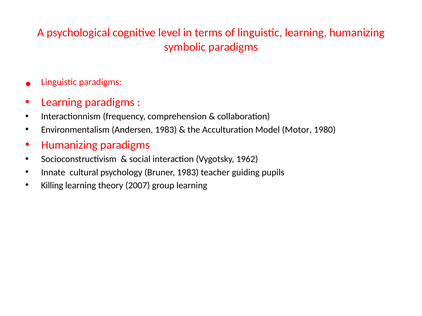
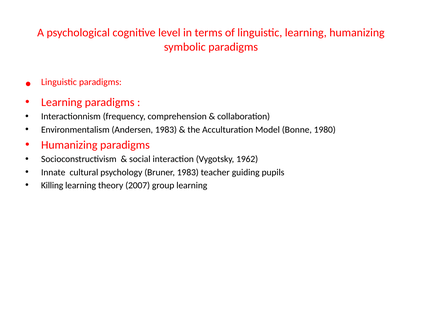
Motor: Motor -> Bonne (297, 130)
